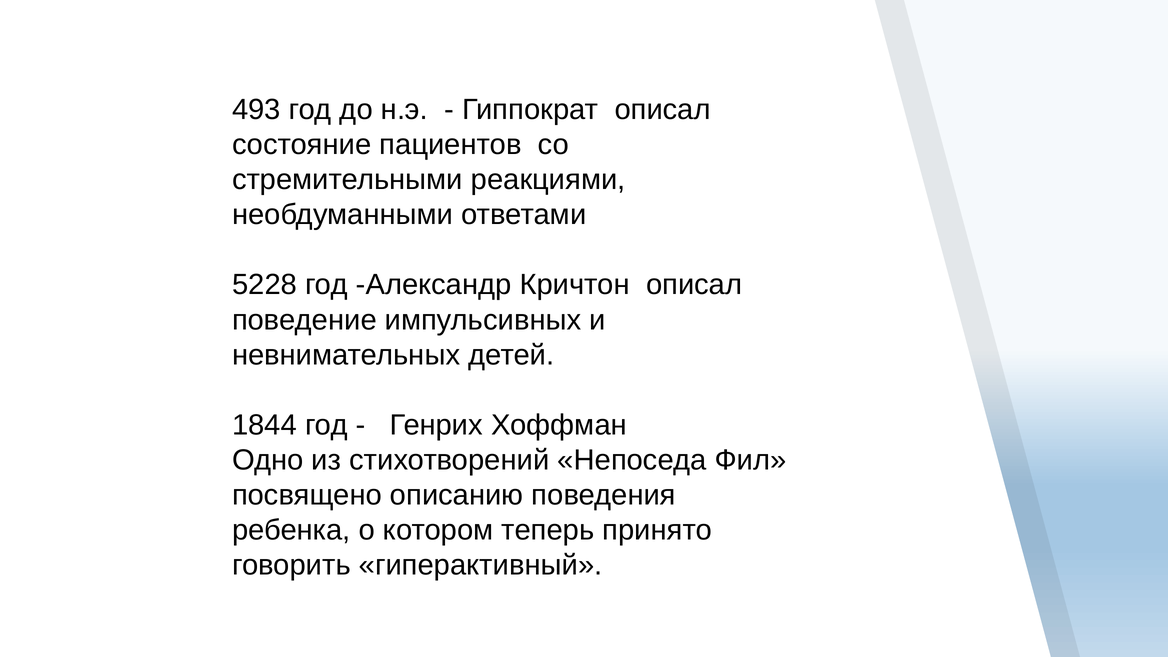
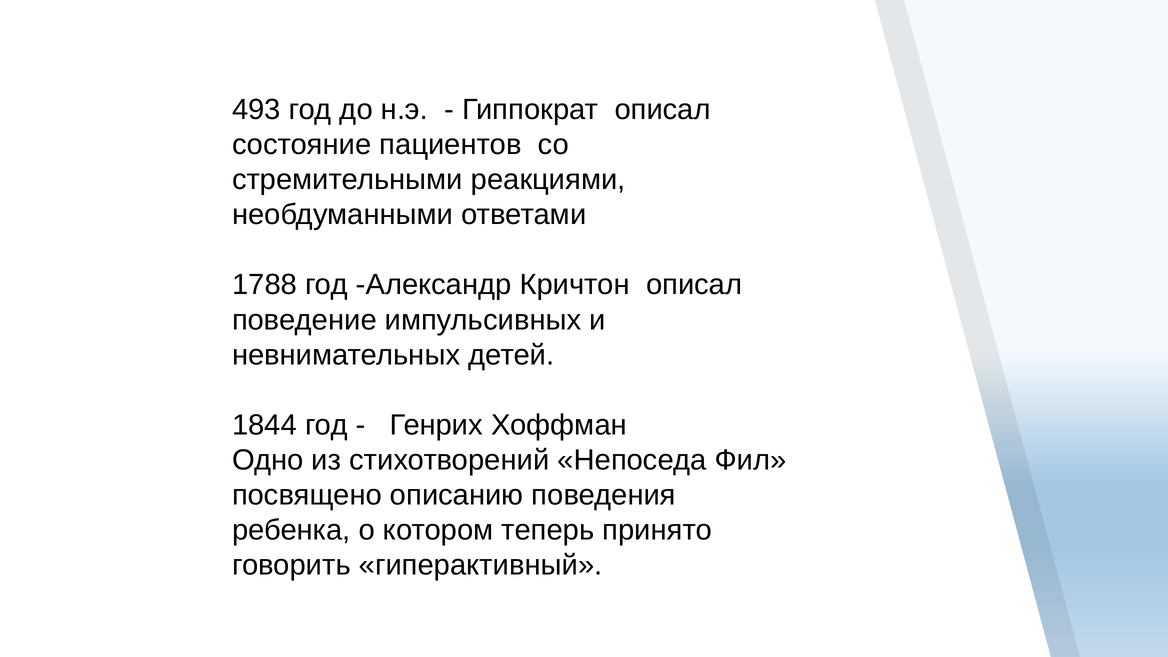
5228: 5228 -> 1788 (265, 285)
